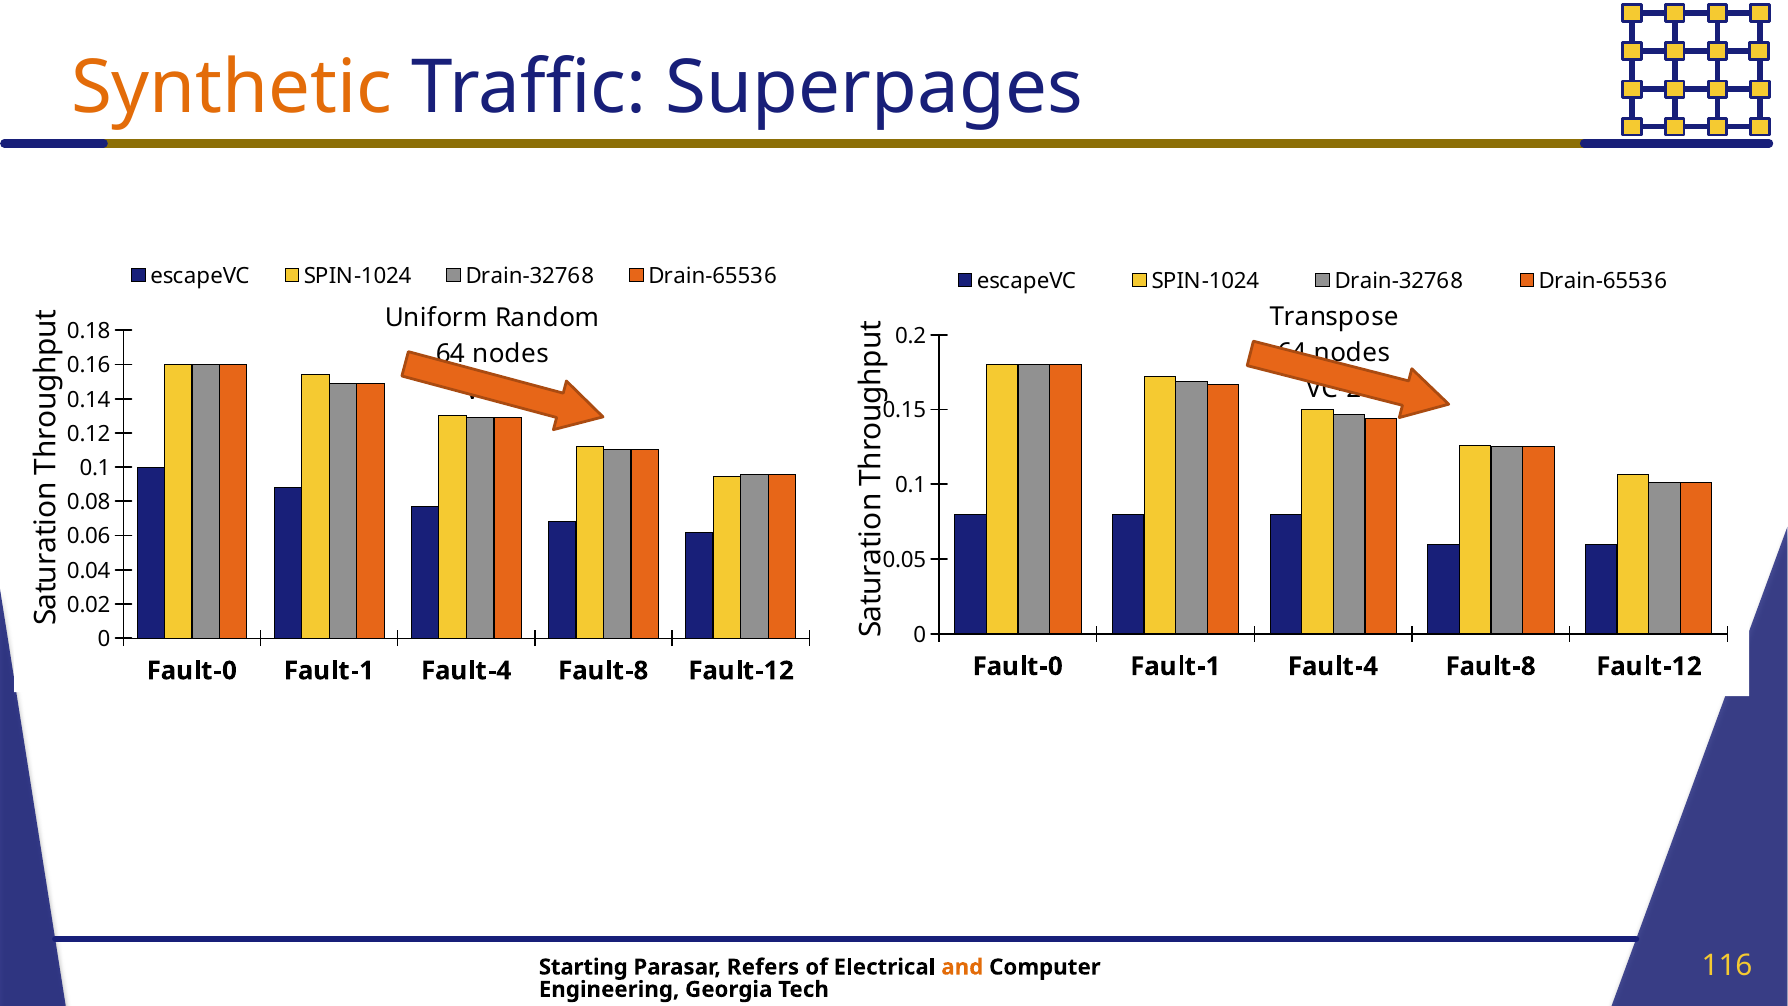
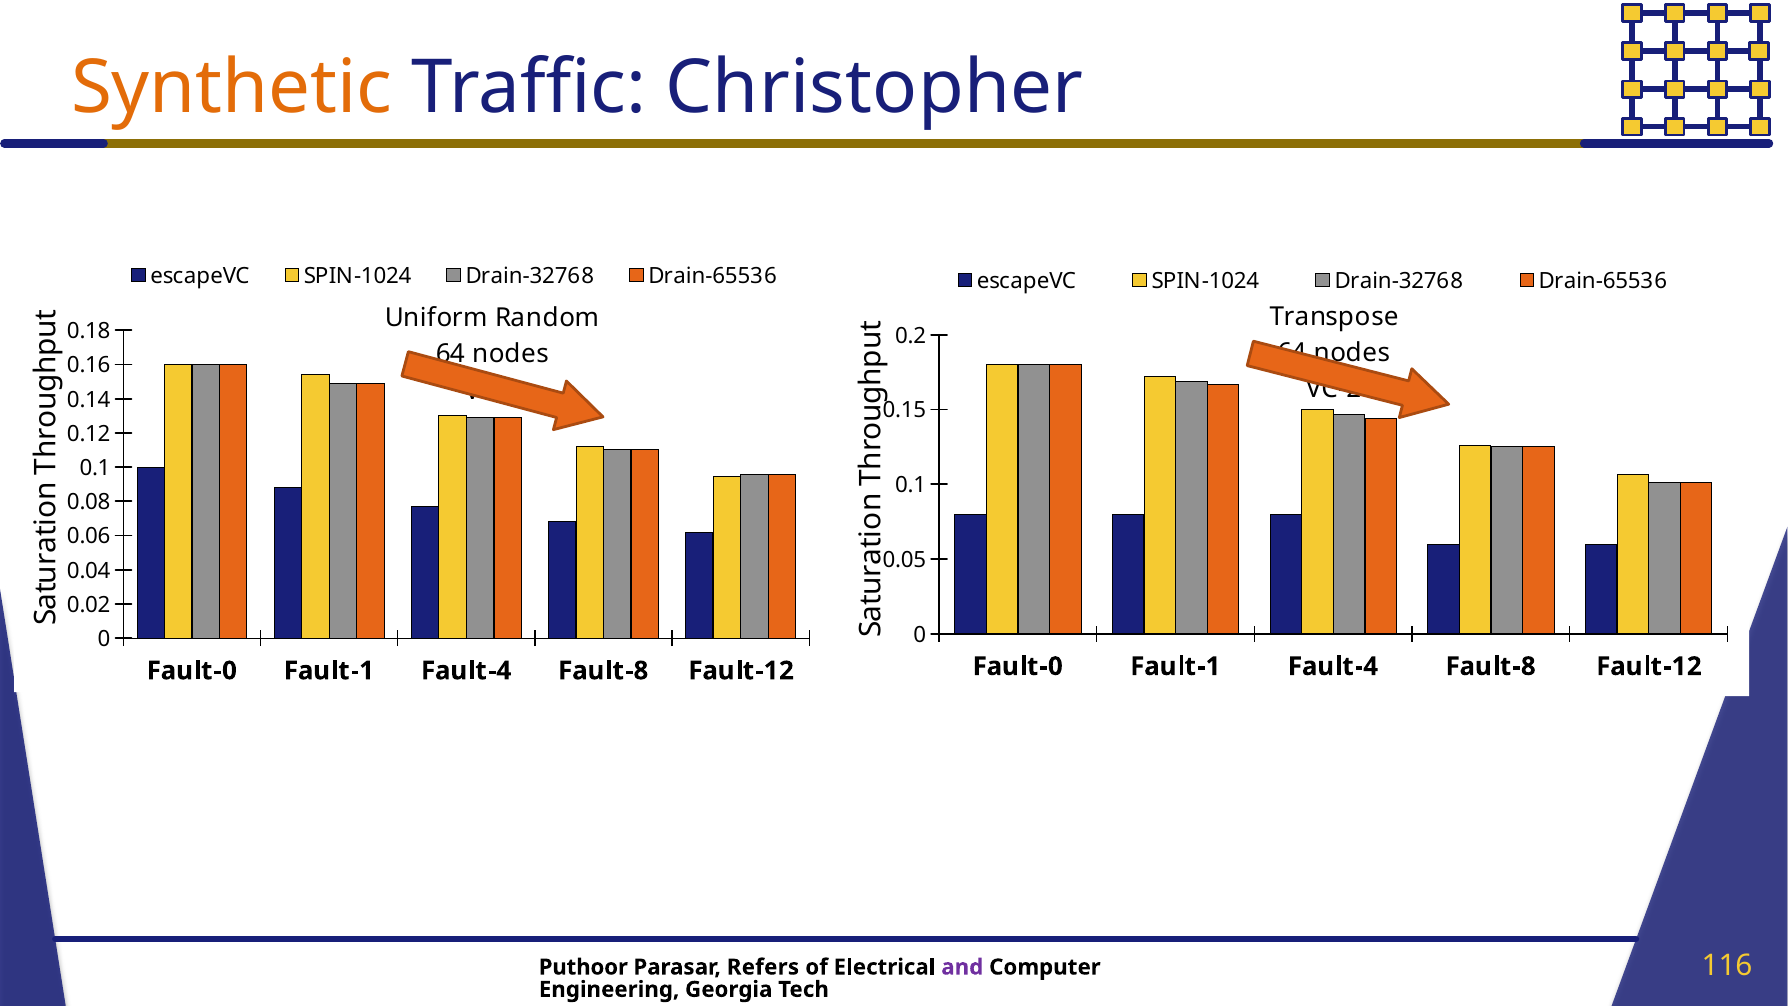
Superpages: Superpages -> Christopher (875, 88)
Starting: Starting -> Puthoor (583, 967)
and colour: orange -> purple (962, 967)
